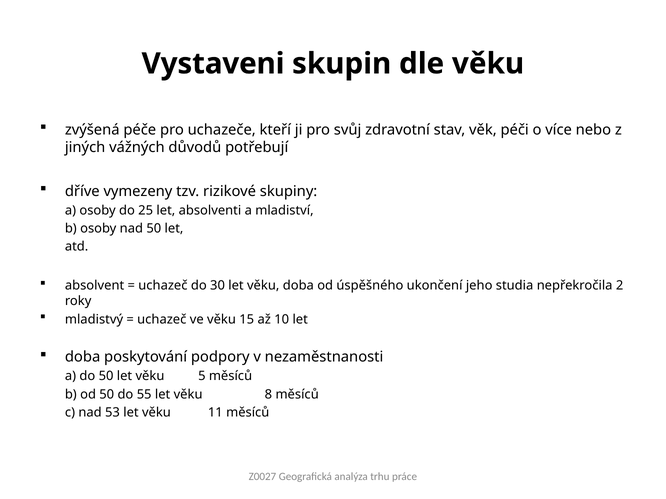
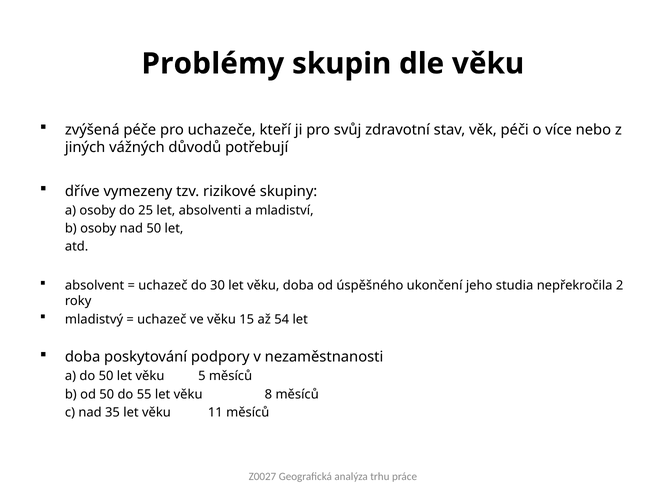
Vystaveni: Vystaveni -> Problémy (213, 64)
10: 10 -> 54 (282, 320)
53: 53 -> 35 (112, 413)
